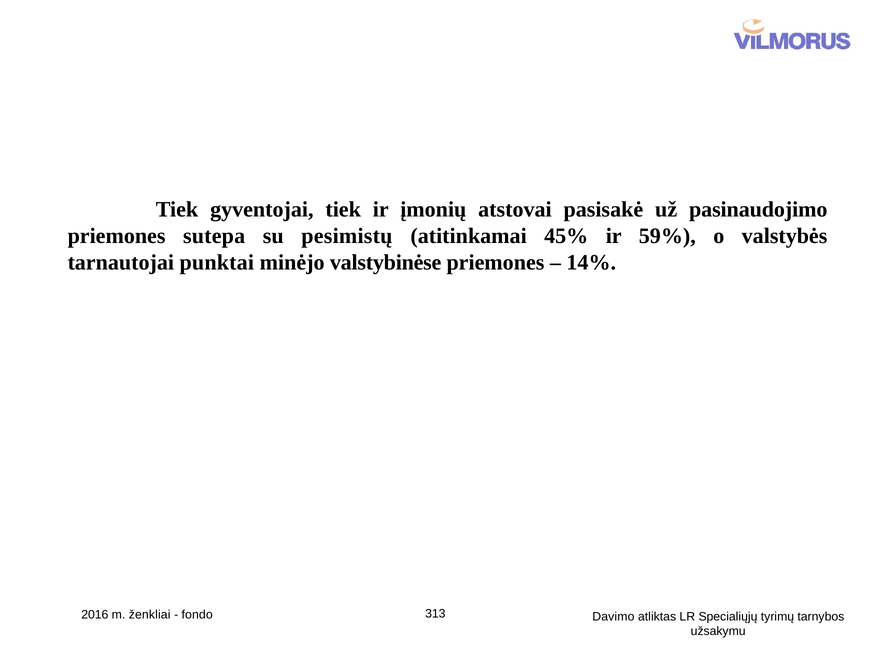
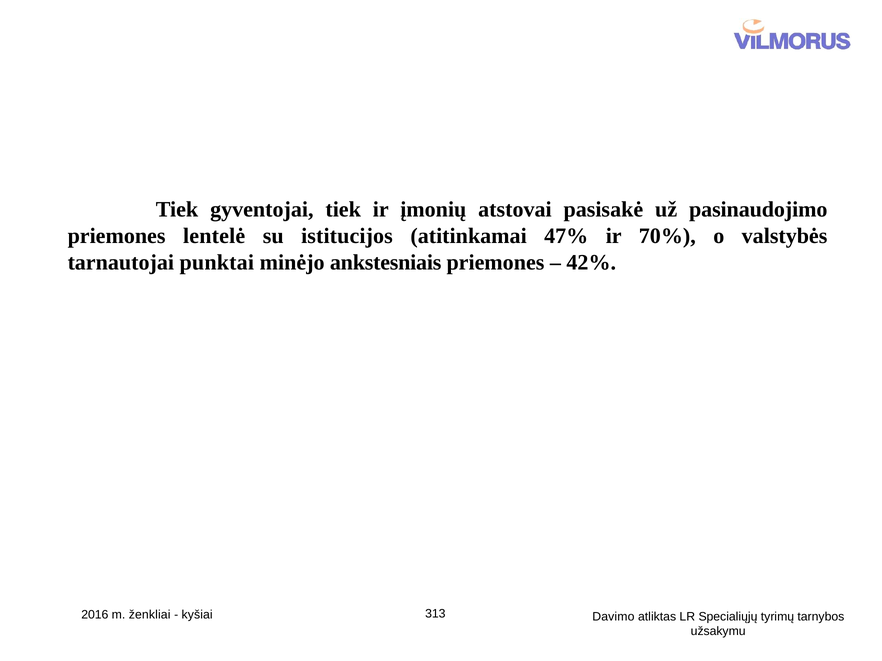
sutepa: sutepa -> lentelė (214, 236)
pesimistų: pesimistų -> istitucijos (347, 236)
45%: 45% -> 47% (566, 236)
59%: 59% -> 70% (667, 236)
valstybinėse: valstybinėse -> ankstesniais (386, 262)
14%: 14% -> 42% (591, 262)
fondo: fondo -> kyšiai (197, 615)
